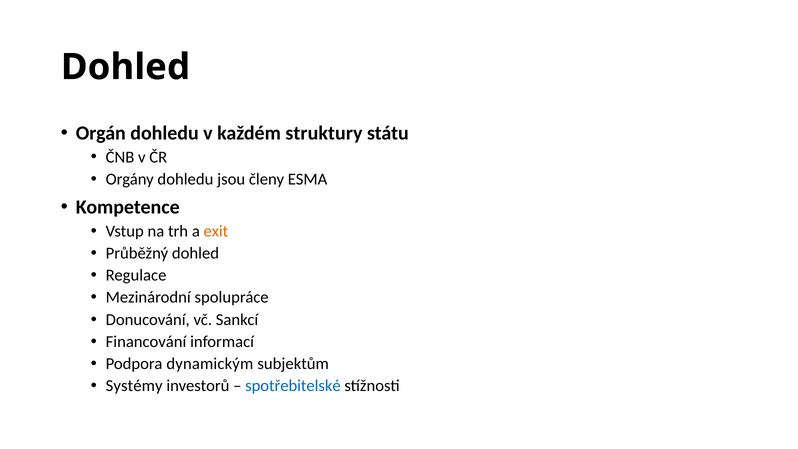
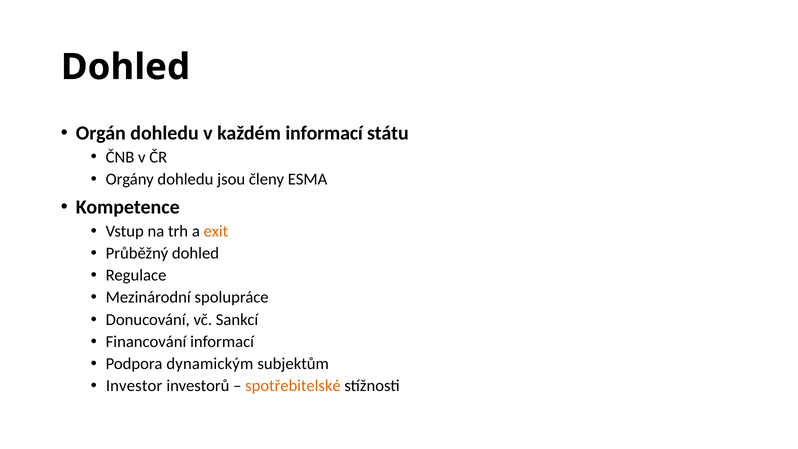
každém struktury: struktury -> informací (324, 133)
Systémy: Systémy -> Investor (134, 386)
spotřebitelské colour: blue -> orange (293, 386)
